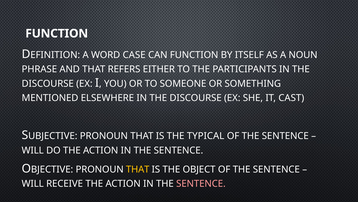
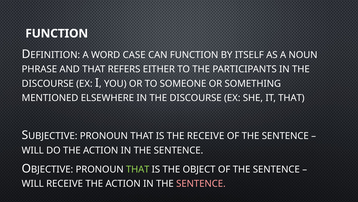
IT CAST: CAST -> THAT (291, 98)
THE TYPICAL: TYPICAL -> RECEIVE (206, 136)
THAT colour: yellow -> light green (138, 169)
